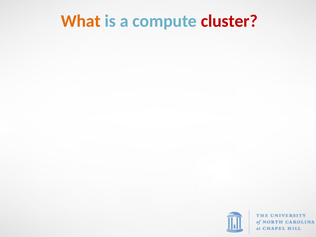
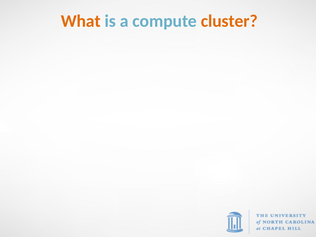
cluster colour: red -> orange (229, 21)
